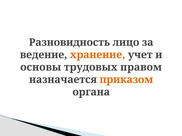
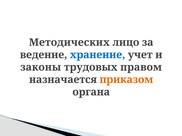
Разновидность: Разновидность -> Методических (69, 43)
хранение colour: orange -> blue (98, 55)
основы: основы -> законы (41, 67)
